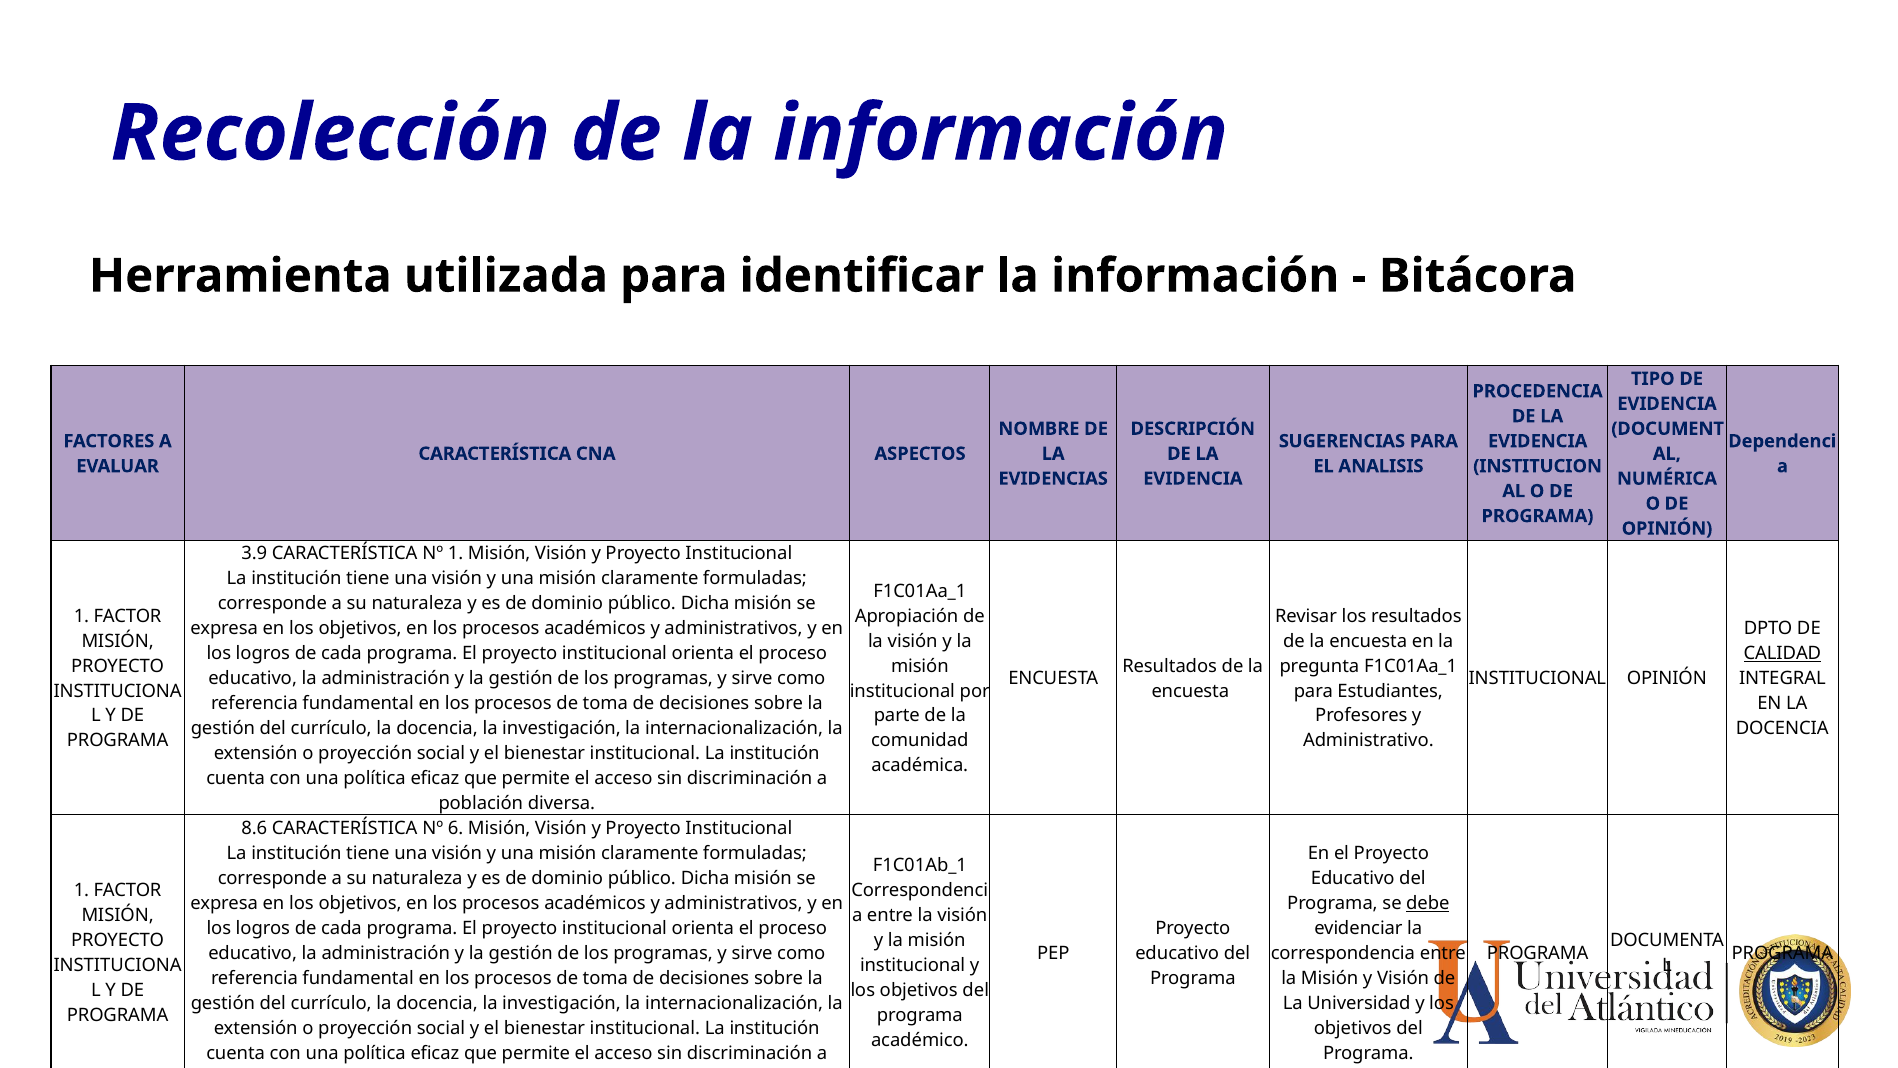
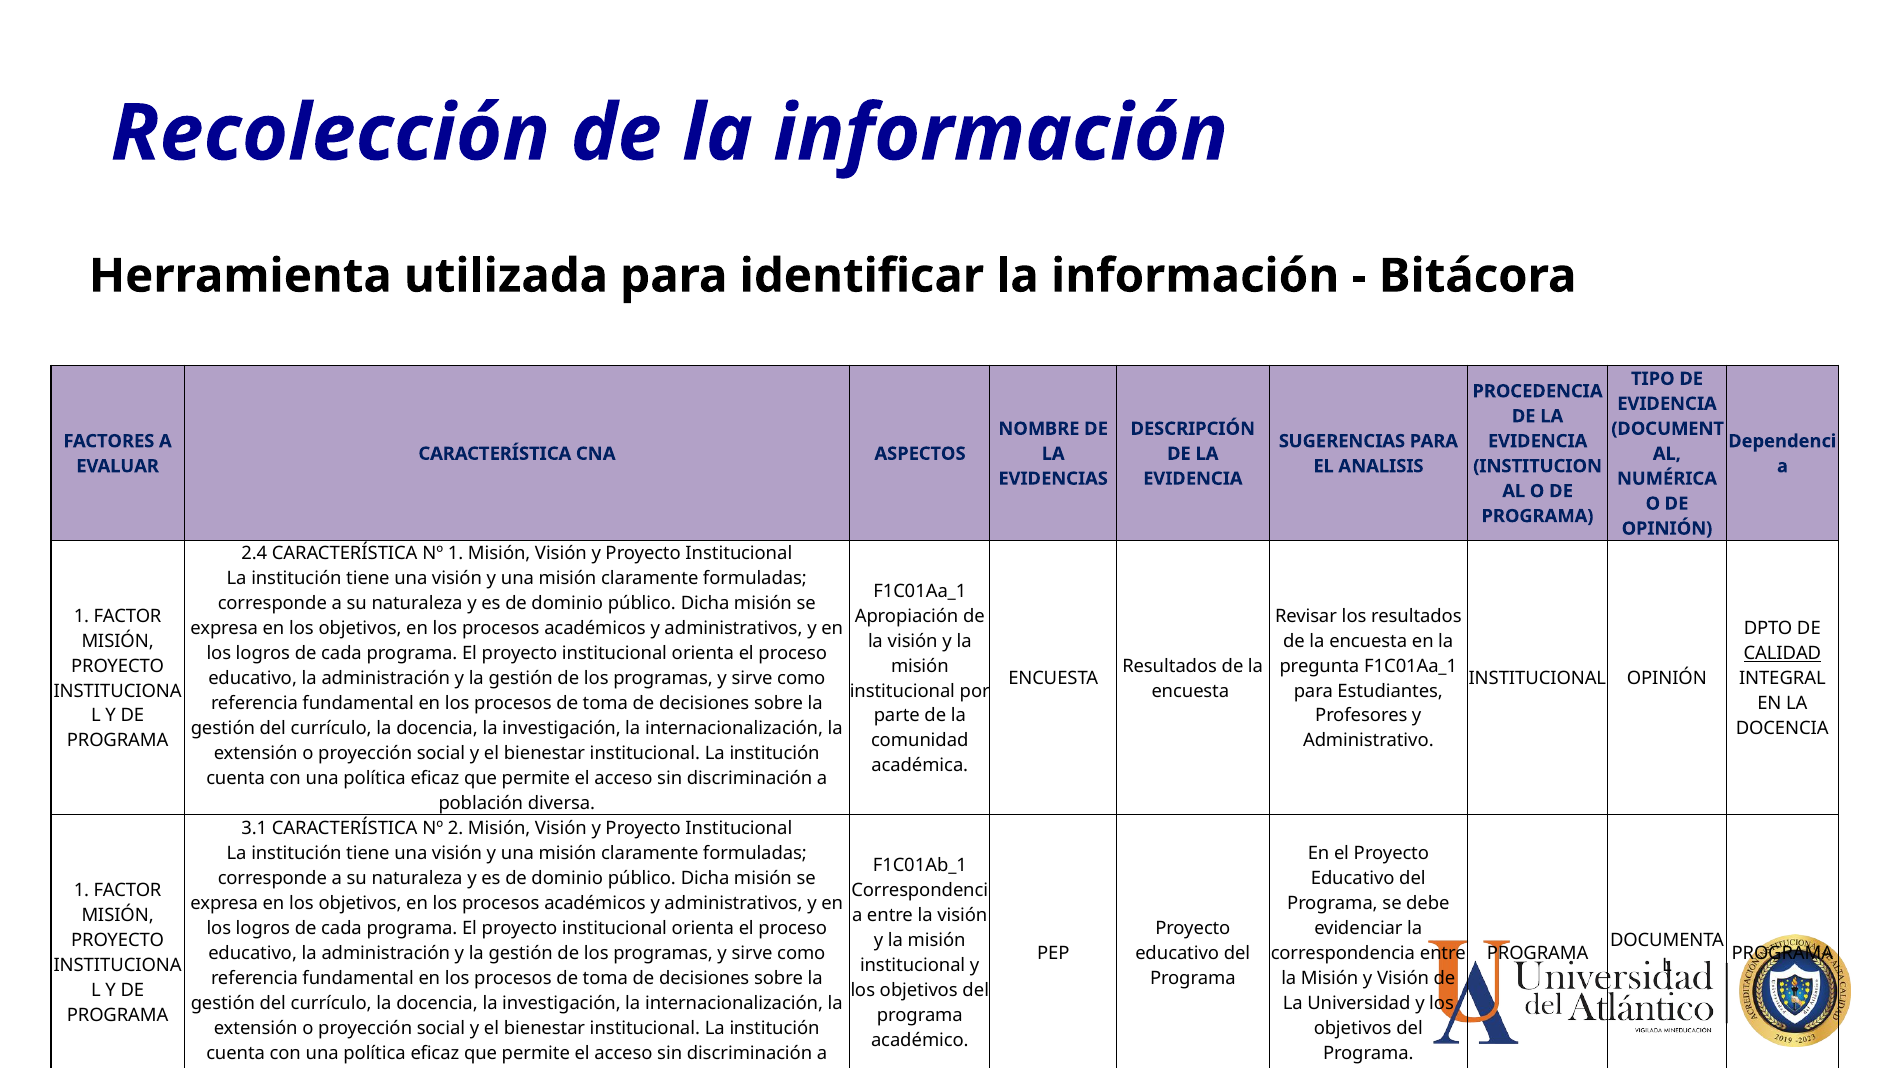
3.9: 3.9 -> 2.4 (254, 553)
8.6: 8.6 -> 3.1 (254, 828)
6: 6 -> 2 (456, 828)
debe underline: present -> none (1428, 903)
